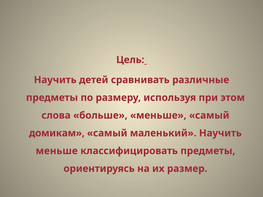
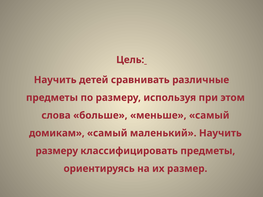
меньше: меньше -> размеру (57, 151)
